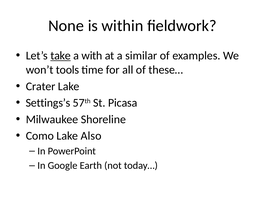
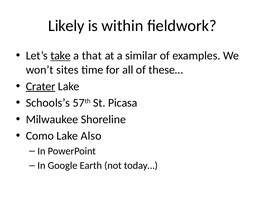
None: None -> Likely (66, 26)
with: with -> that (92, 56)
tools: tools -> sites (67, 70)
Crater underline: none -> present (41, 86)
Settings’s: Settings’s -> Schools’s (48, 103)
